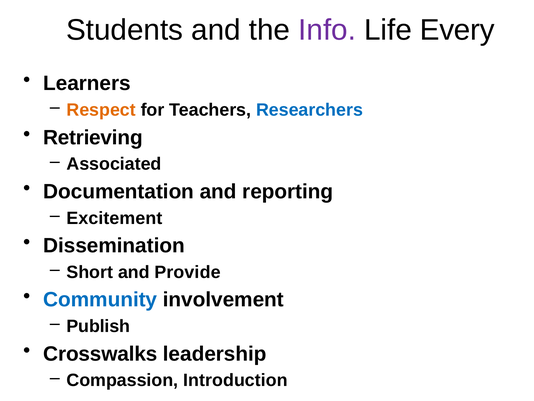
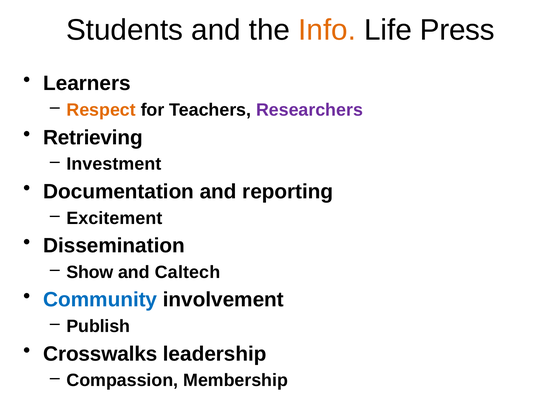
Info colour: purple -> orange (327, 30)
Every: Every -> Press (457, 30)
Researchers colour: blue -> purple (309, 110)
Associated: Associated -> Investment (114, 164)
Short: Short -> Show (90, 272)
Provide: Provide -> Caltech (188, 272)
Introduction: Introduction -> Membership (236, 380)
